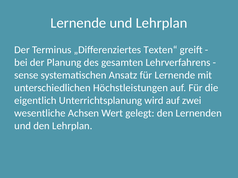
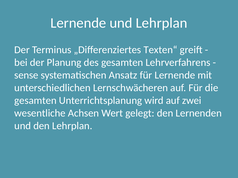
Höchstleistungen: Höchstleistungen -> Lernschwächeren (130, 88)
eigentlich: eigentlich -> gesamten (35, 101)
